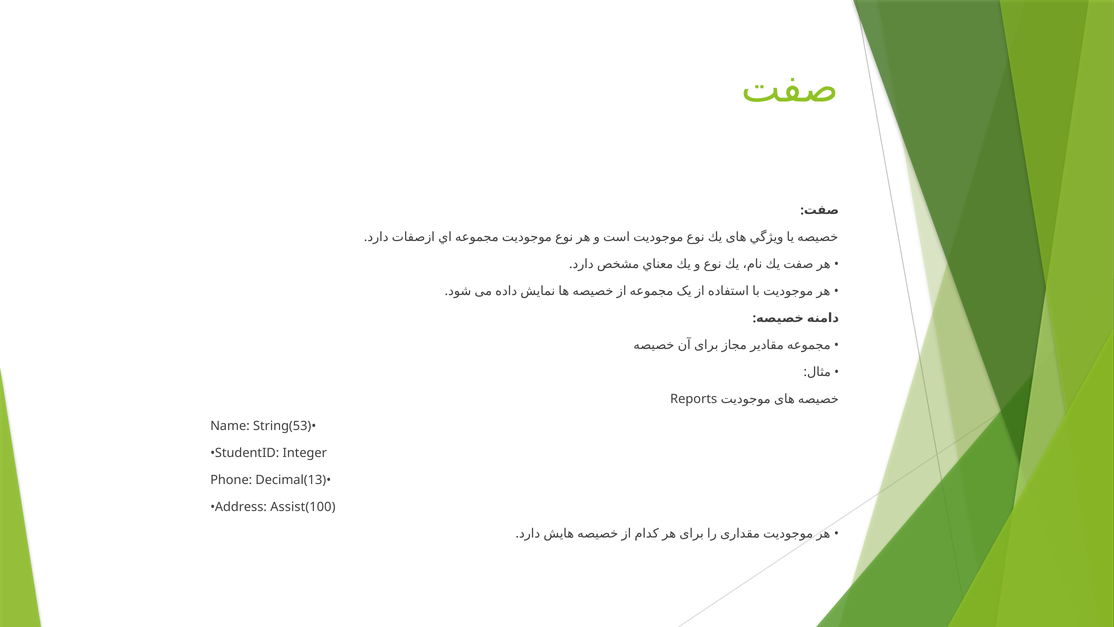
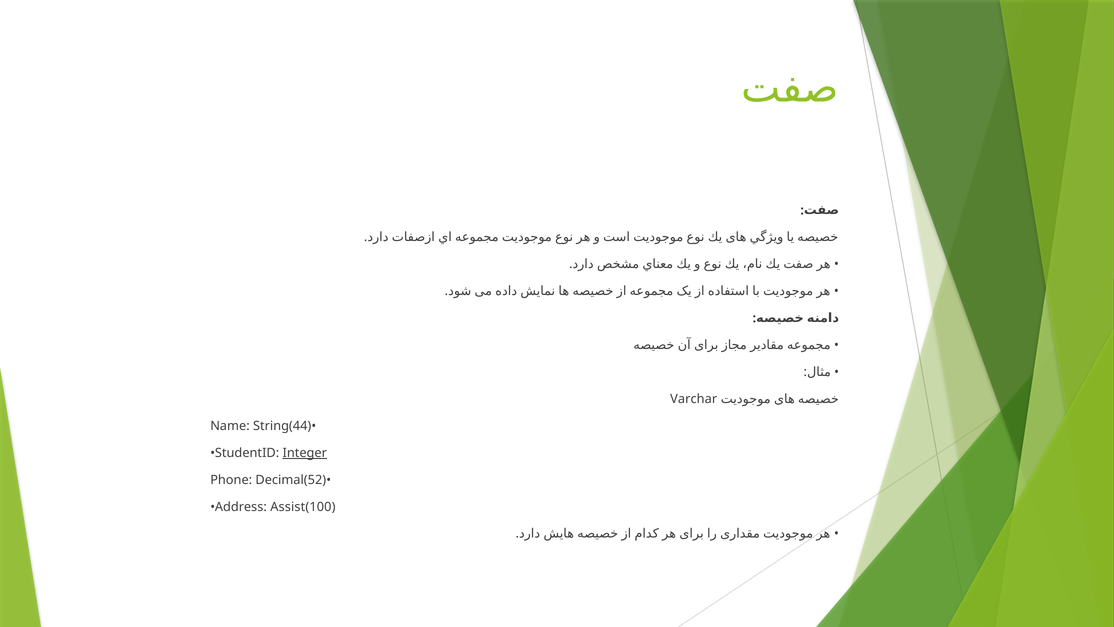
Reports: Reports -> Varchar (694, 399)
String(53: String(53 -> String(44 (282, 426)
Integer underline: none -> present (305, 453)
Decimal(13: Decimal(13 -> Decimal(52 (291, 480)
